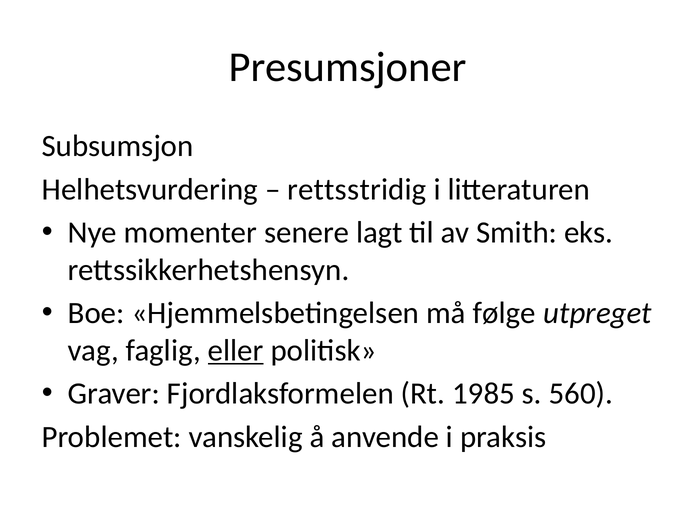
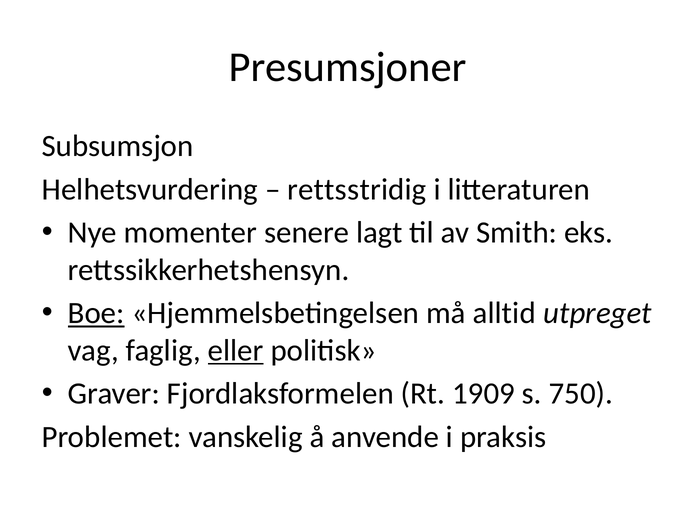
Boe underline: none -> present (96, 313)
følge: følge -> alltid (504, 313)
1985: 1985 -> 1909 (484, 394)
560: 560 -> 750 (581, 394)
